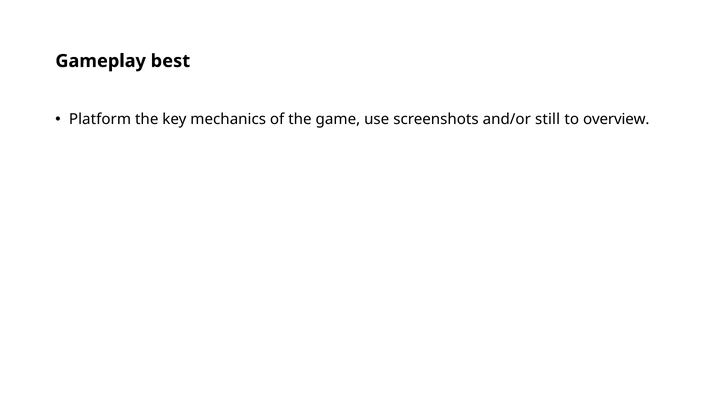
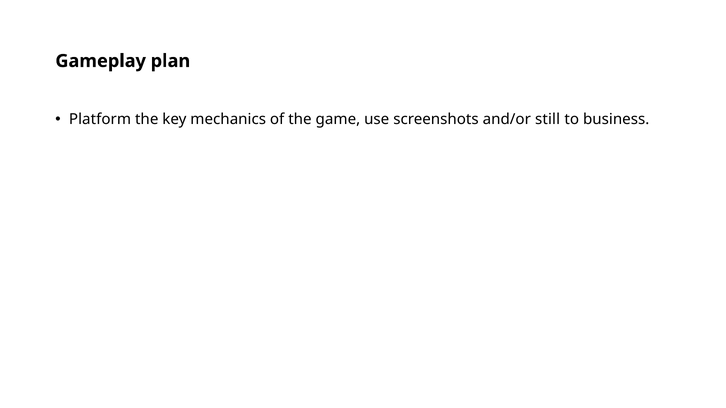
best: best -> plan (170, 61)
overview: overview -> business (616, 120)
